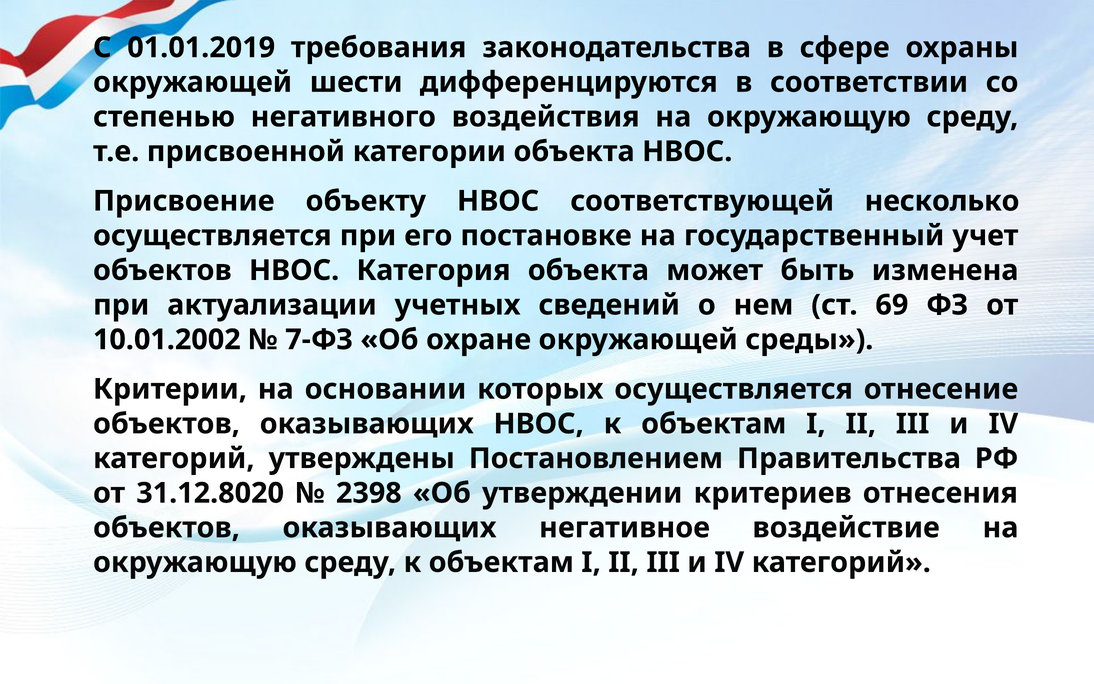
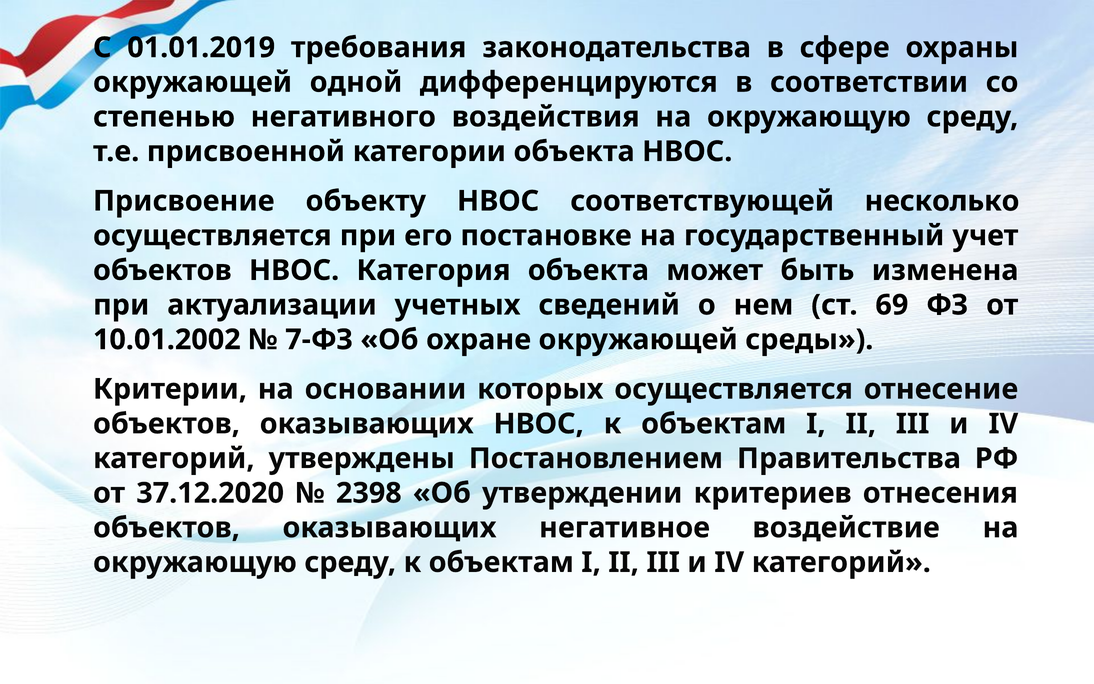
шести: шести -> одной (356, 82)
31.12.8020: 31.12.8020 -> 37.12.2020 (210, 493)
